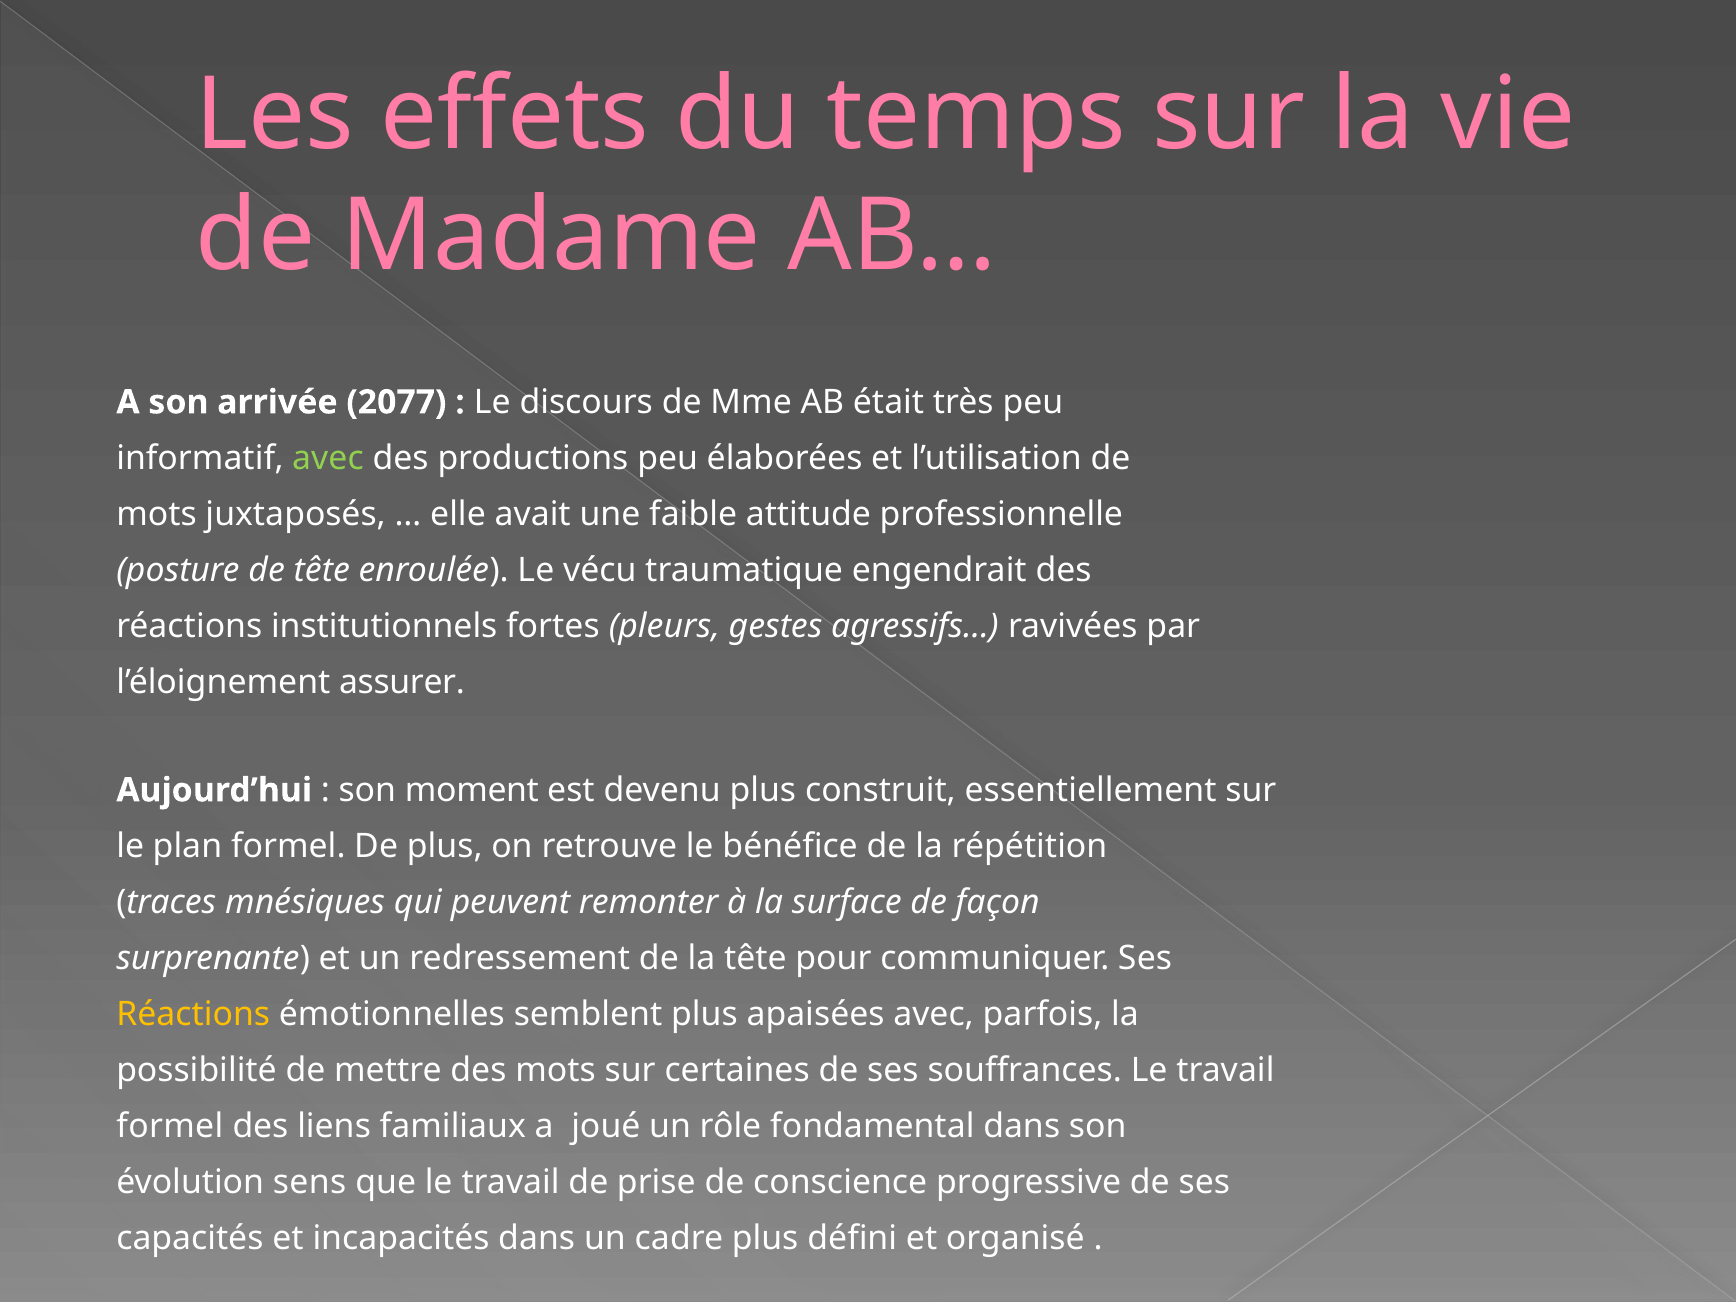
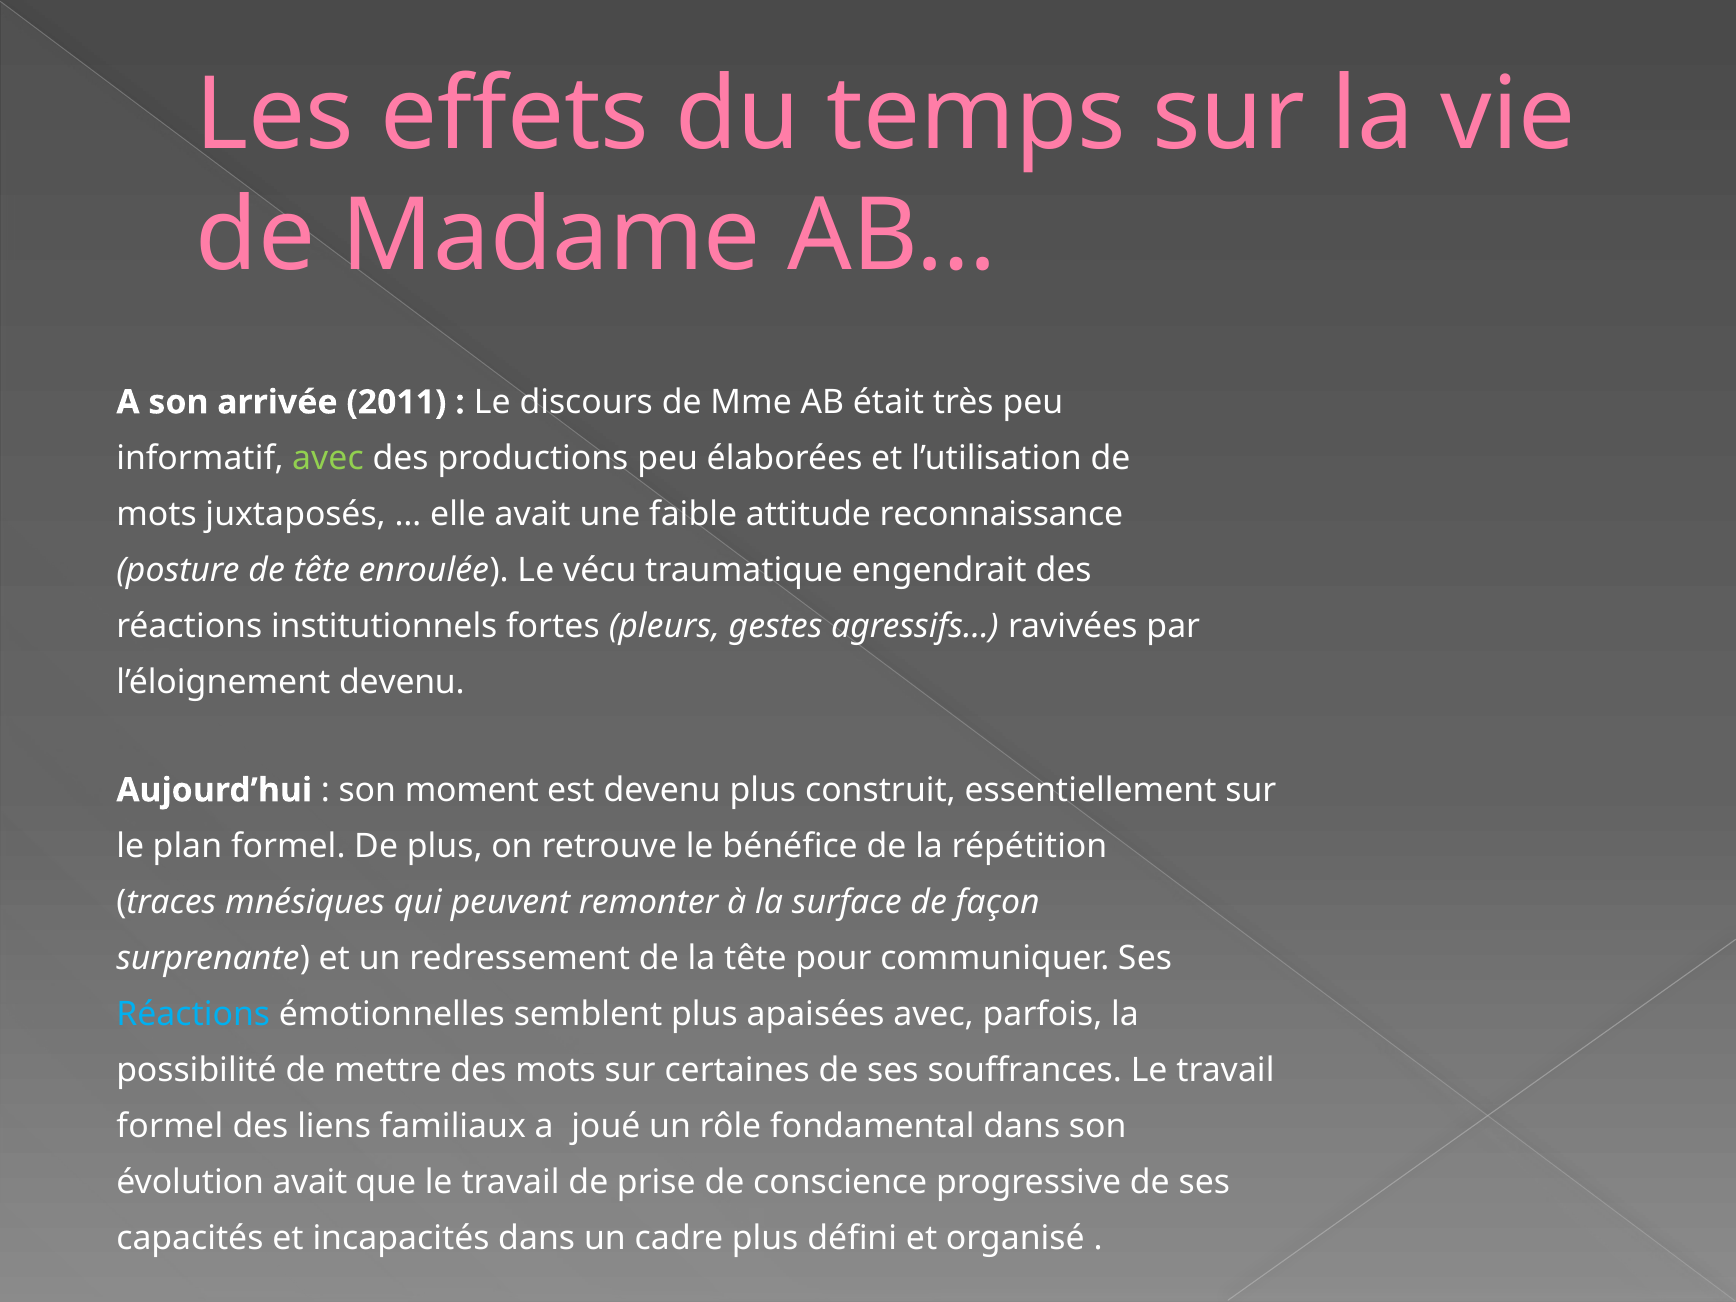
2077: 2077 -> 2011 (396, 402)
professionnelle: professionnelle -> reconnaissance (1001, 514)
l’éloignement assurer: assurer -> devenu (402, 682)
Réactions colour: yellow -> light blue (193, 1014)
évolution sens: sens -> avait (310, 1182)
